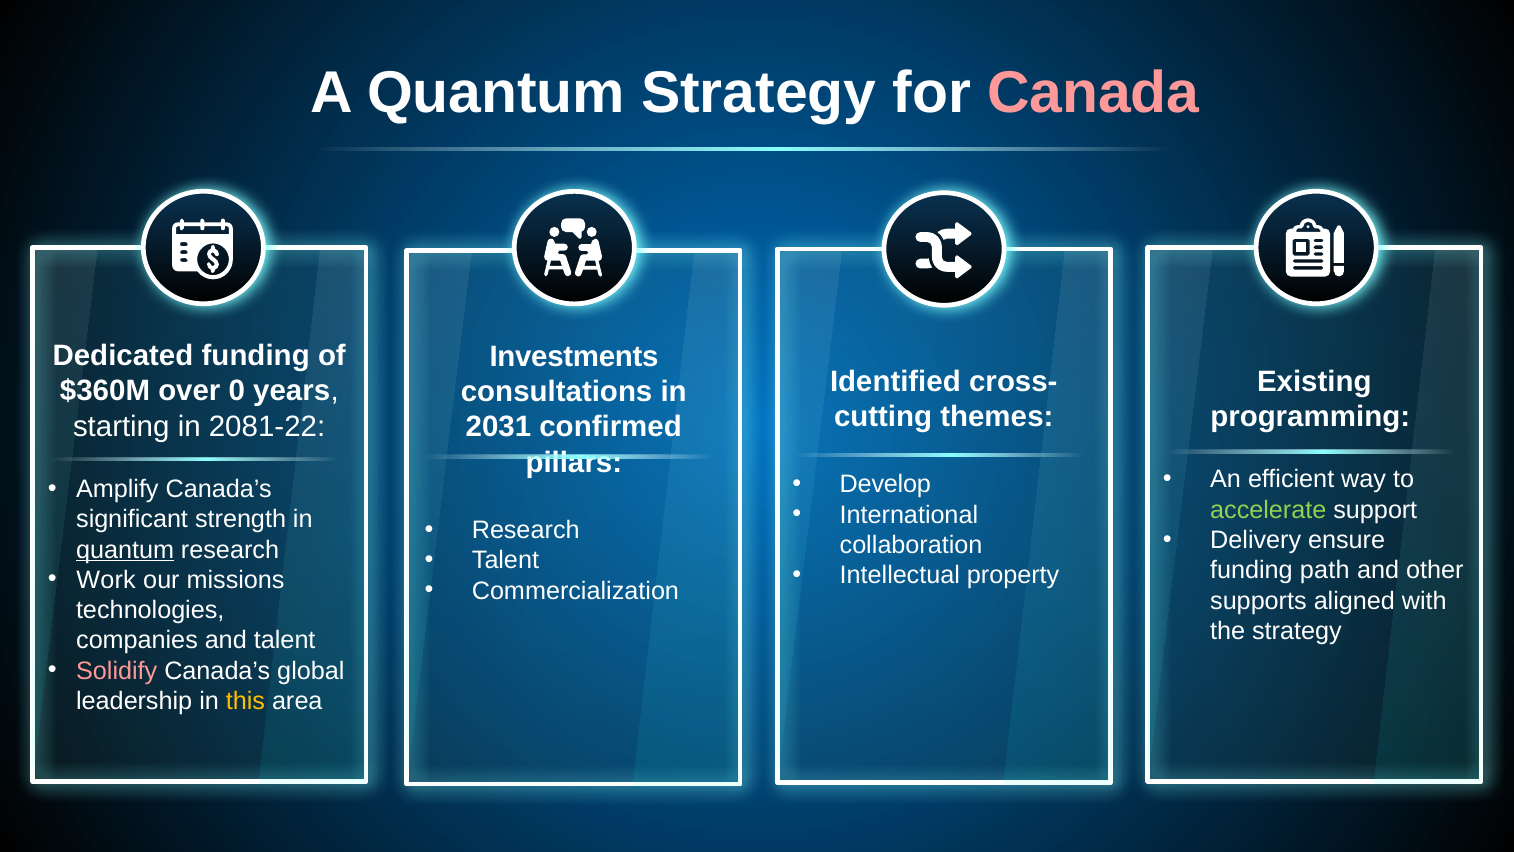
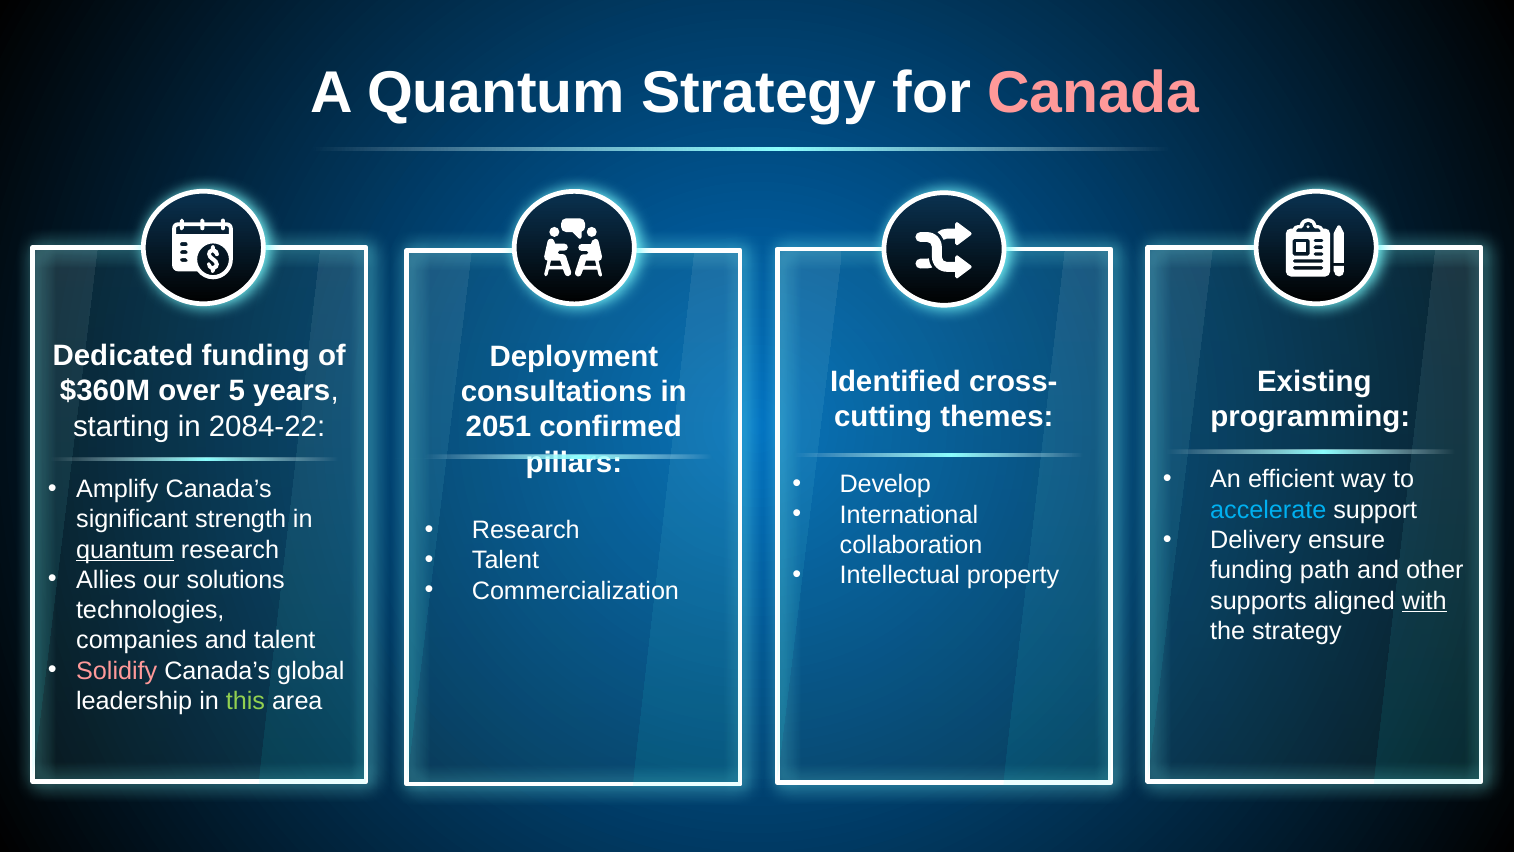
Investments: Investments -> Deployment (574, 356)
0: 0 -> 5 (237, 391)
2081-22: 2081-22 -> 2084-22 (267, 426)
2031: 2031 -> 2051 (498, 427)
accelerate colour: light green -> light blue (1268, 510)
Work: Work -> Allies (106, 580)
missions: missions -> solutions (236, 580)
with underline: none -> present (1424, 600)
this colour: yellow -> light green (245, 701)
